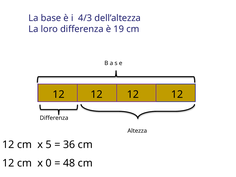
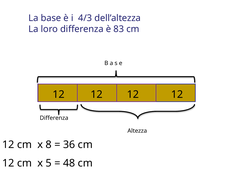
19: 19 -> 83 (119, 29)
5: 5 -> 8 (49, 145)
0: 0 -> 5 (49, 163)
